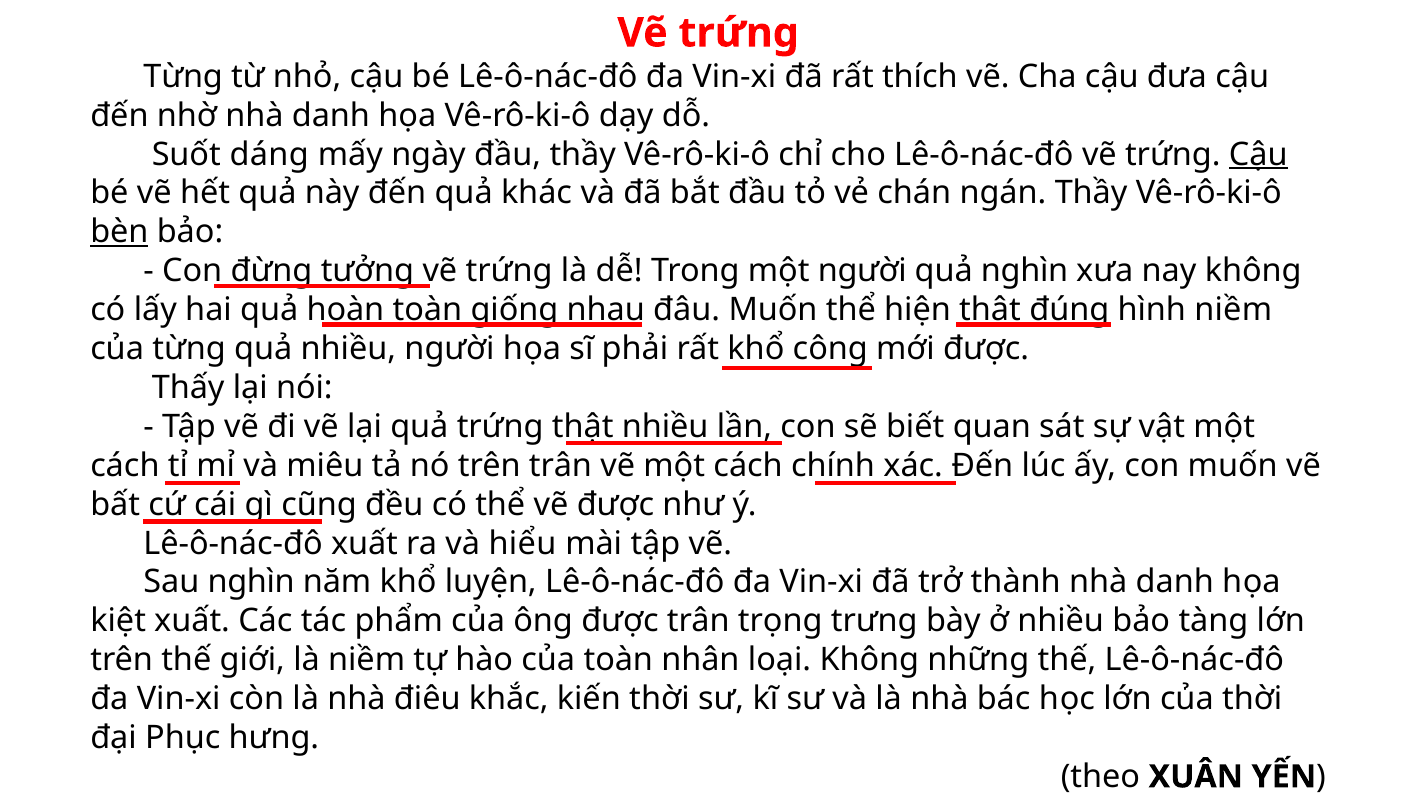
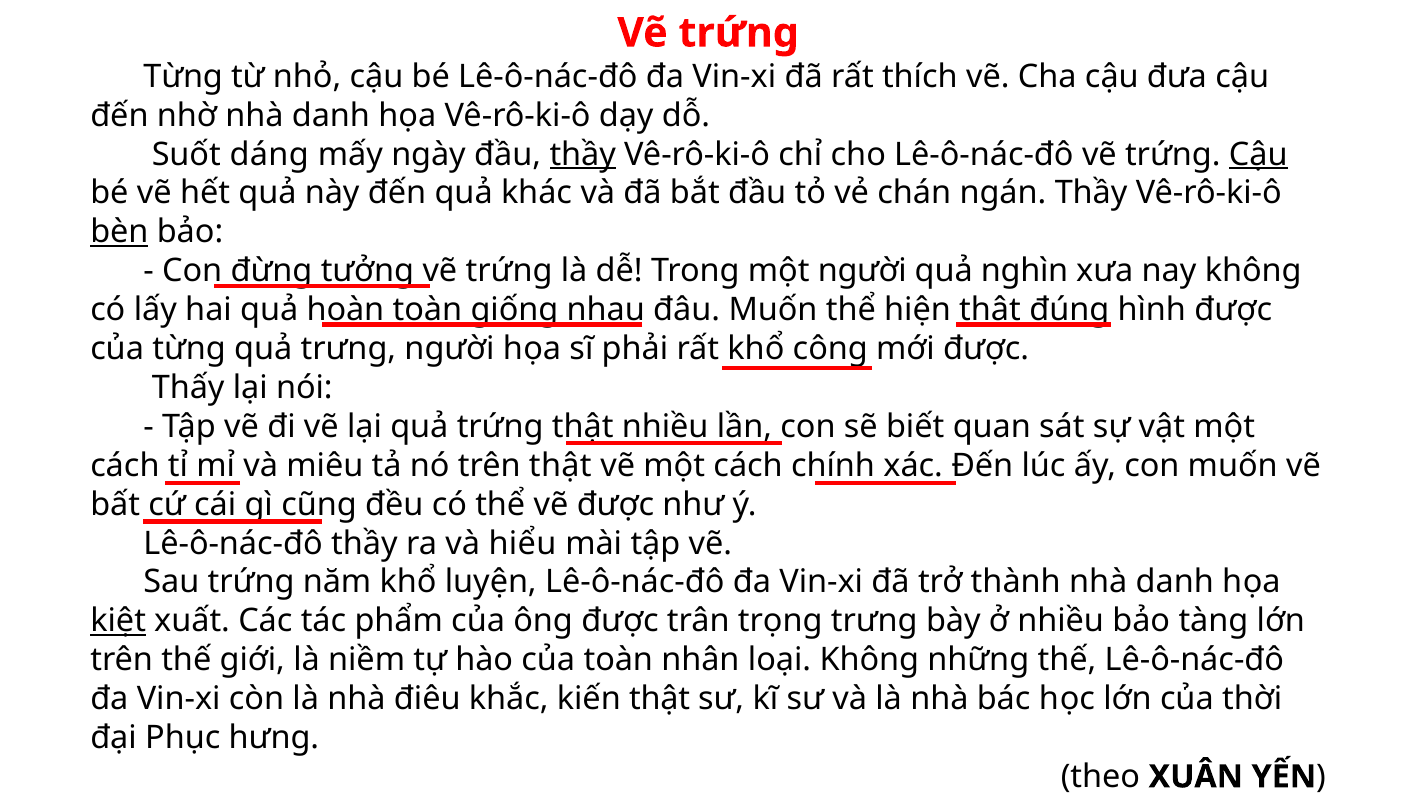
thầy underline: none -> present (583, 154)
hình niềm: niềm -> được (1233, 310)
quả nhiều: nhiều -> trưng (348, 349)
trên trân: trân -> thật (560, 466)
Lê-ô-nác-đô xuất: xuất -> thầy (364, 544)
Sau nghìn: nghìn -> trứng (251, 583)
kiệt underline: none -> present (118, 622)
kiến thời: thời -> thật (660, 699)
